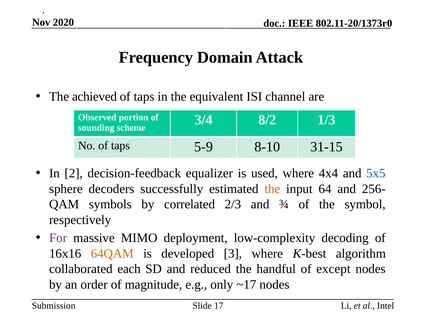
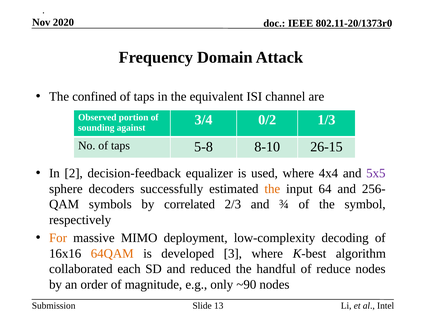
achieved: achieved -> confined (94, 96)
8/2: 8/2 -> 0/2 (267, 120)
scheme: scheme -> against (131, 128)
5-9: 5-9 -> 5-8 (204, 147)
31-15: 31-15 -> 26-15 (326, 147)
5x5 colour: blue -> purple (376, 173)
For colour: purple -> orange (58, 238)
except: except -> reduce (333, 269)
~17: ~17 -> ~90 (246, 284)
17: 17 -> 13 (219, 305)
